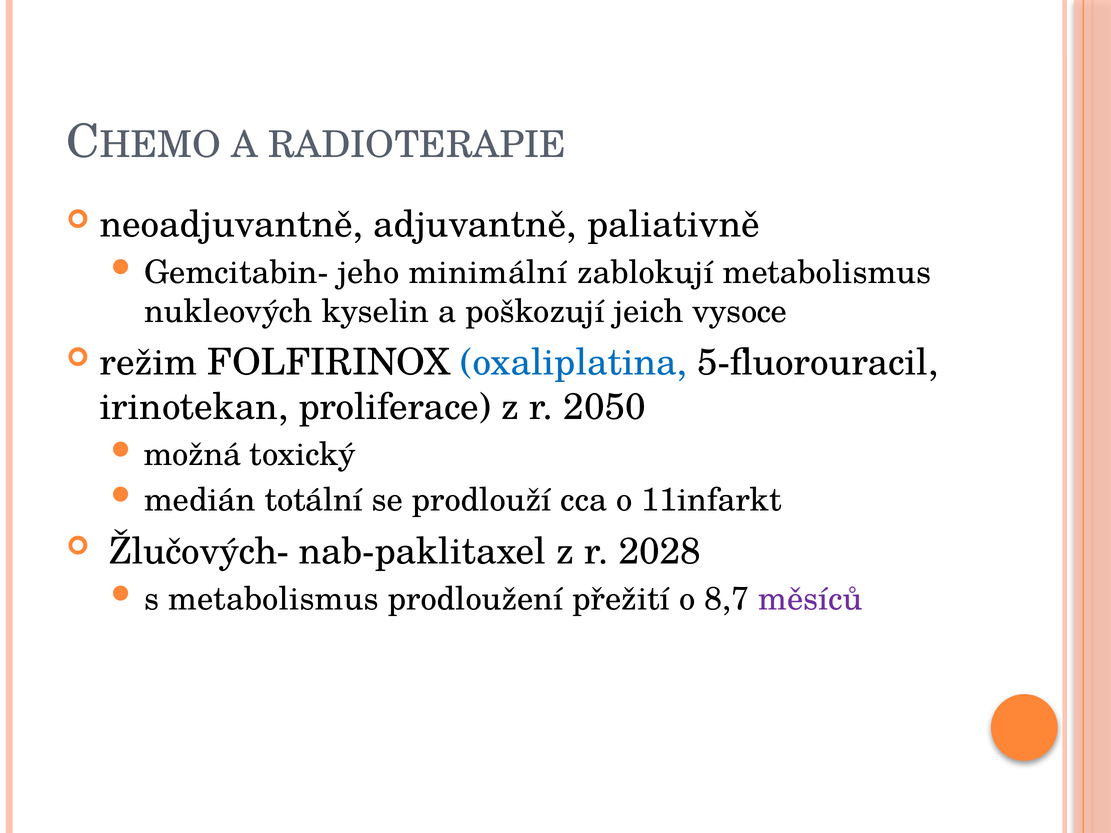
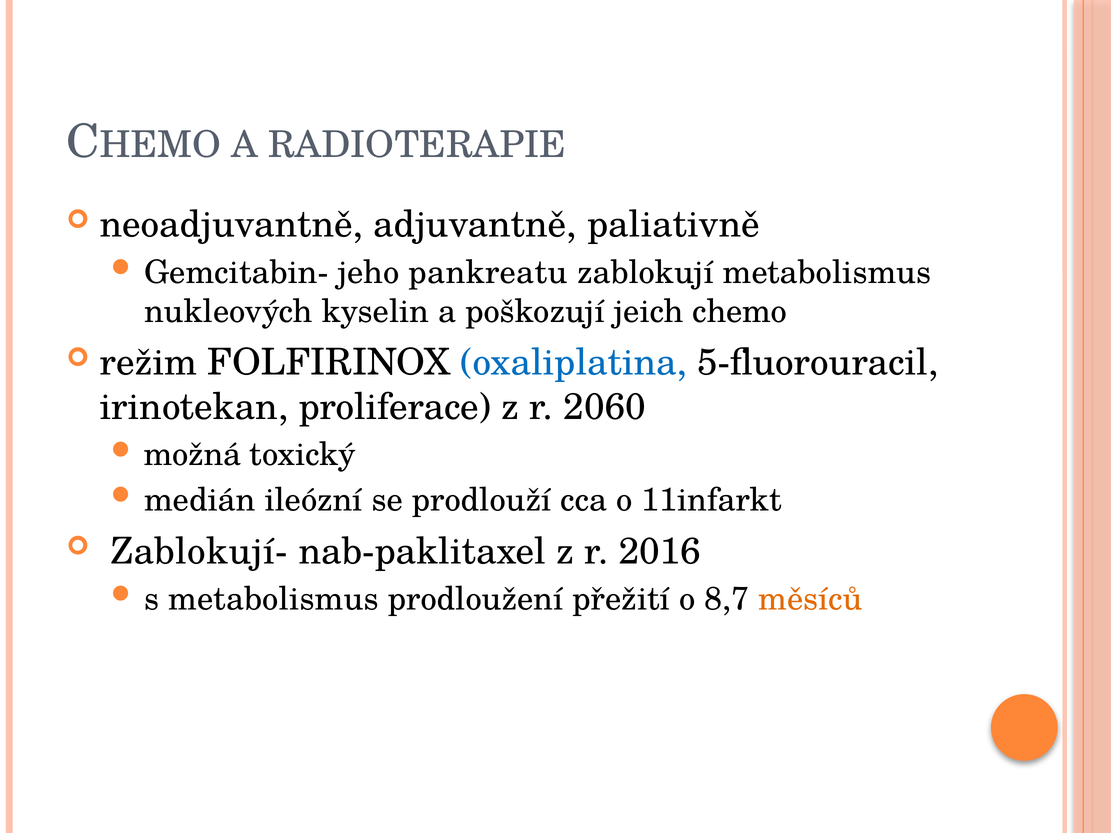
minimální: minimální -> pankreatu (488, 273)
vysoce: vysoce -> chemo (740, 311)
2050: 2050 -> 2060 (605, 407)
totální: totální -> ileózní (314, 500)
Žlučových-: Žlučových- -> Zablokují- (199, 552)
2028: 2028 -> 2016 (660, 552)
měsíců colour: purple -> orange (810, 599)
